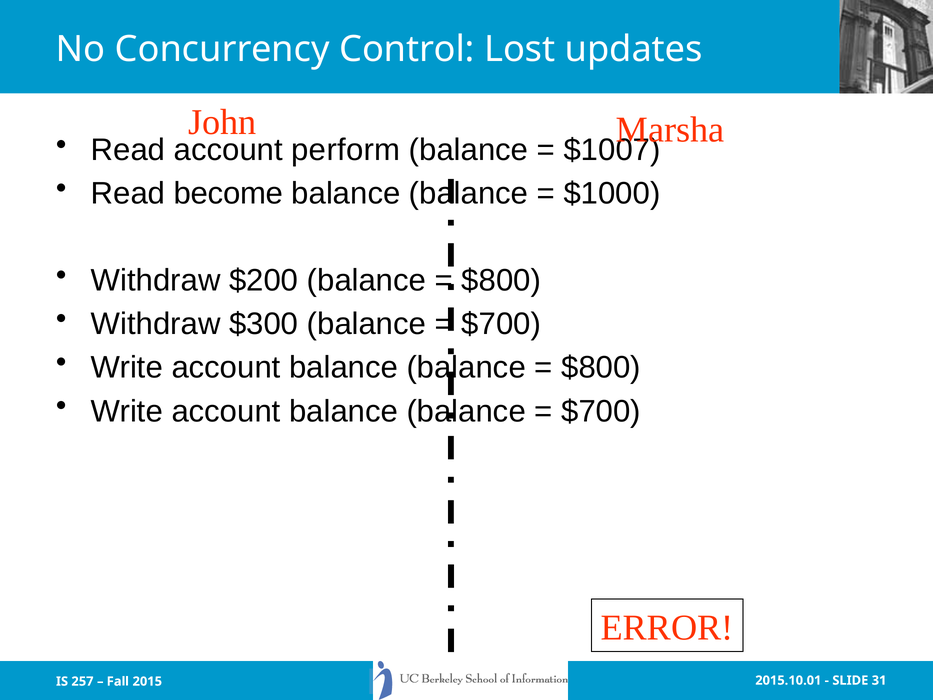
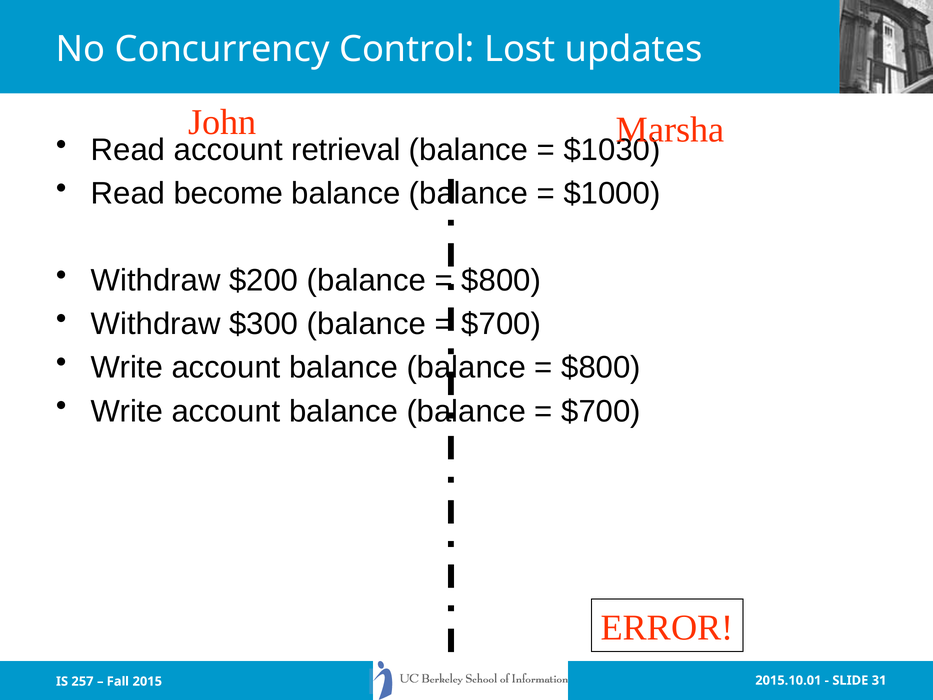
perform: perform -> retrieval (346, 150)
$1007: $1007 -> $1030 (612, 150)
